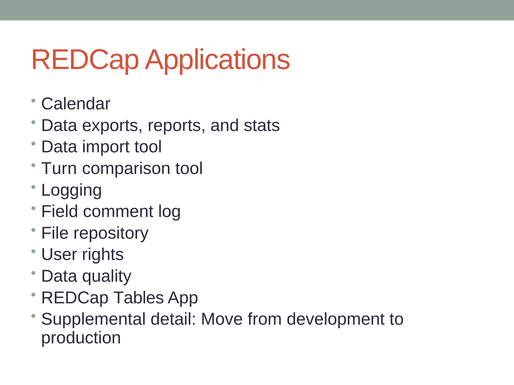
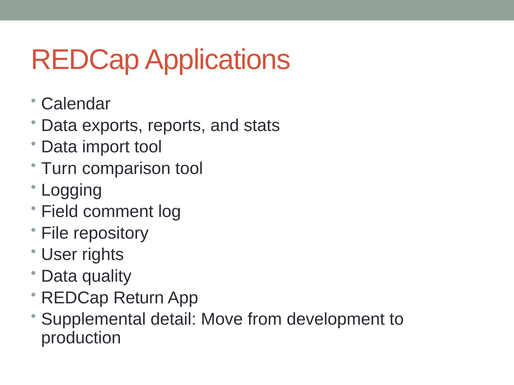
Tables: Tables -> Return (139, 298)
